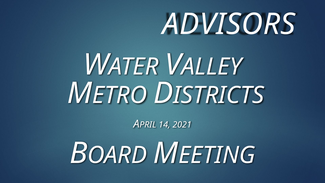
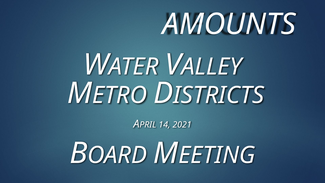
ADVISORS: ADVISORS -> AMOUNTS (229, 24)
